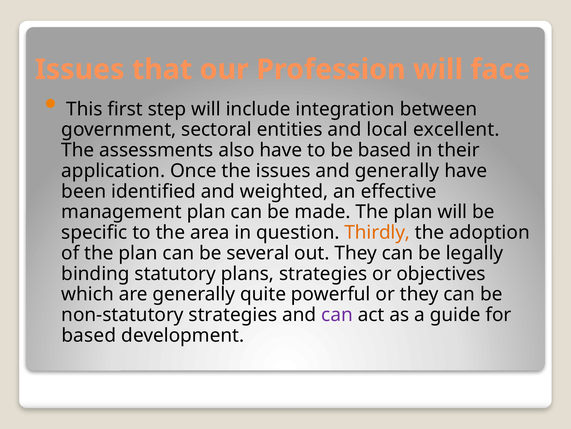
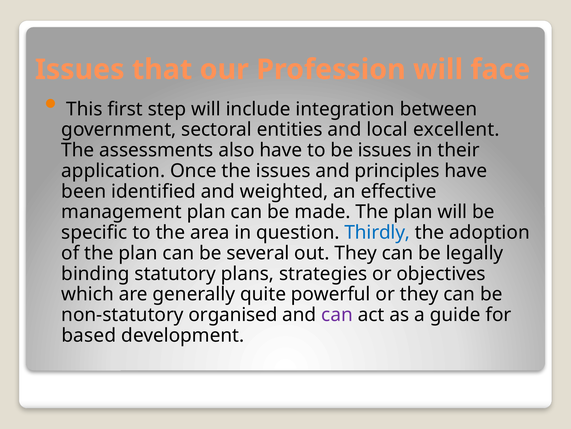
be based: based -> issues (385, 150)
and generally: generally -> principles (397, 171)
Thirdly colour: orange -> blue (377, 232)
non-statutory strategies: strategies -> organised (233, 314)
